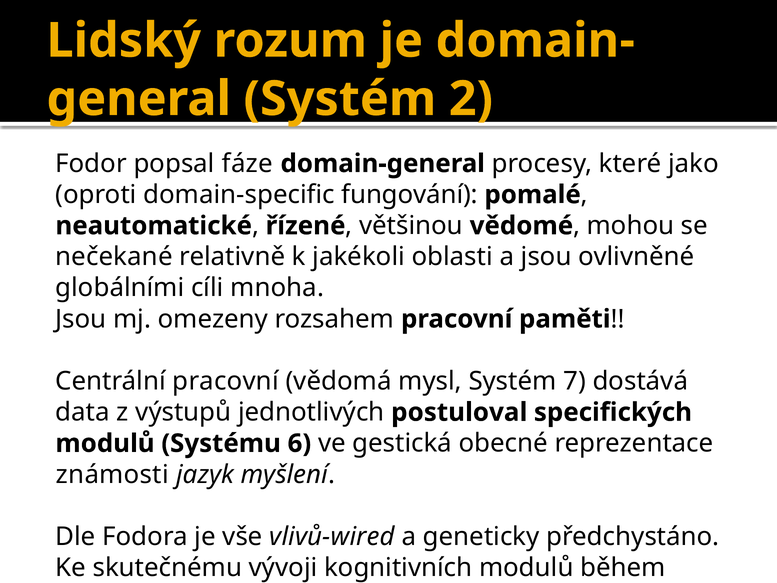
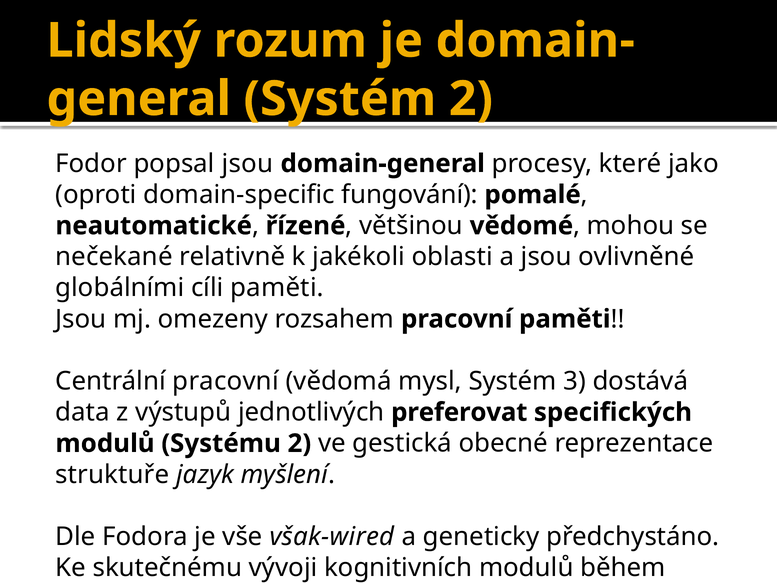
popsal fáze: fáze -> jsou (247, 163)
cíli mnoha: mnoha -> paměti (277, 288)
7: 7 -> 3 (575, 381)
postuloval: postuloval -> preferovat (459, 412)
Systému 6: 6 -> 2 (299, 443)
známosti: známosti -> struktuře (112, 474)
vlivů-wired: vlivů-wired -> však-wired (332, 536)
